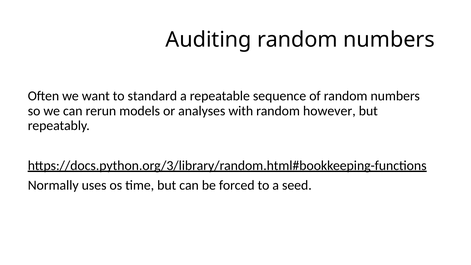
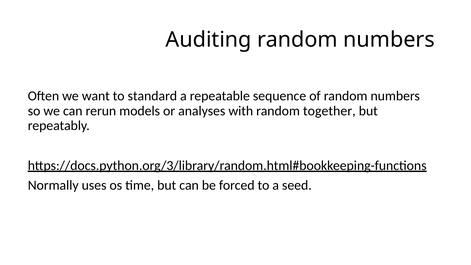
however: however -> together (329, 111)
